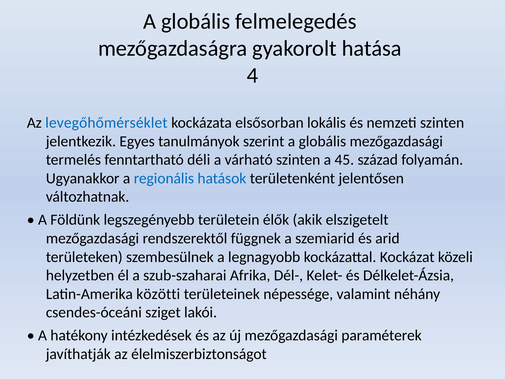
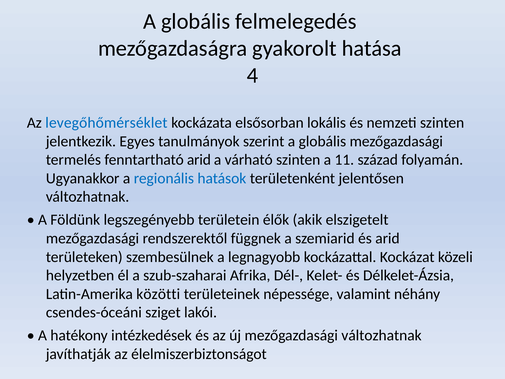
fenntartható déli: déli -> arid (199, 160)
45: 45 -> 11 (344, 160)
mezőgazdasági paraméterek: paraméterek -> változhatnak (382, 335)
